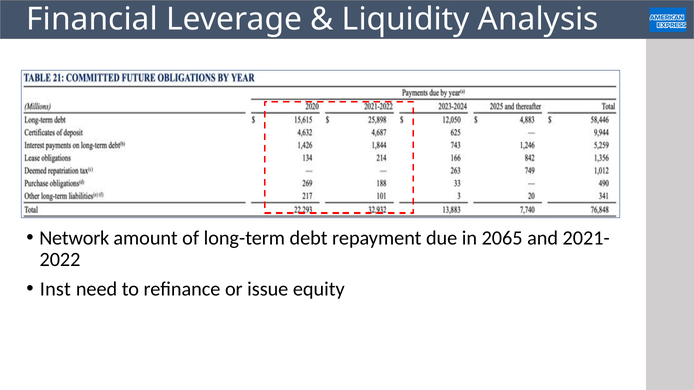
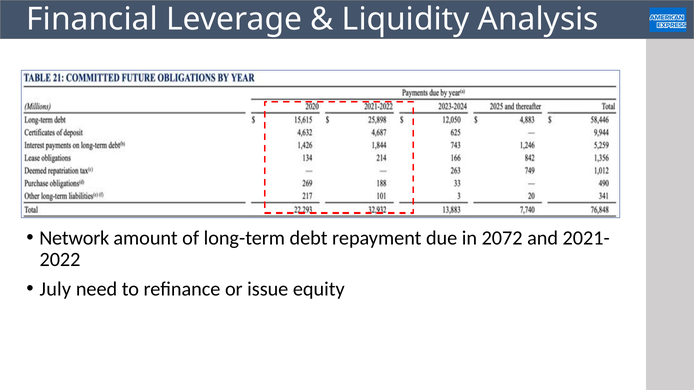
2065: 2065 -> 2072 (502, 238)
Inst: Inst -> July (55, 289)
